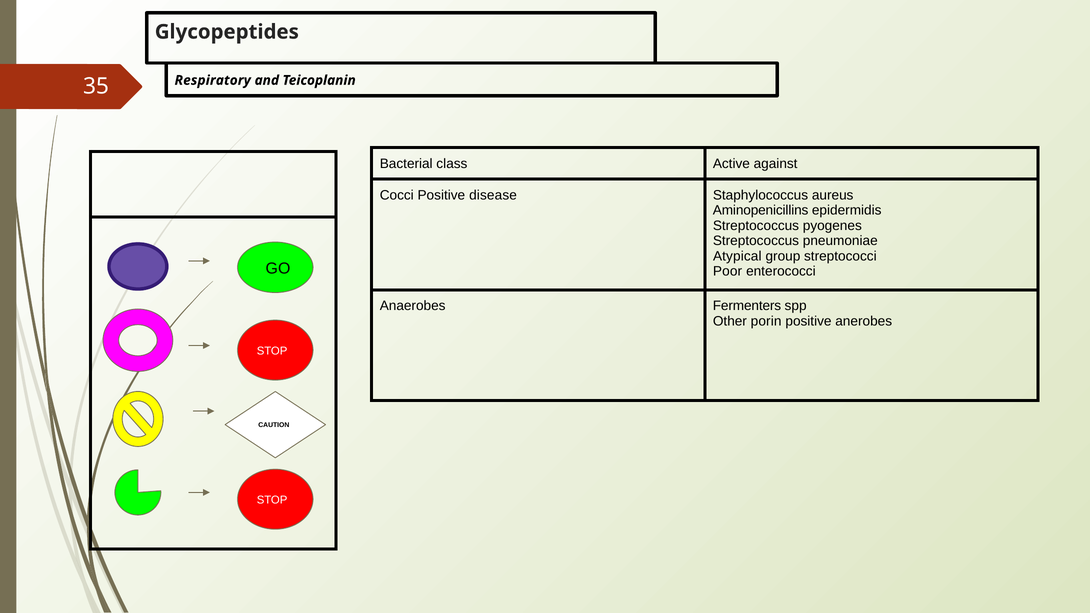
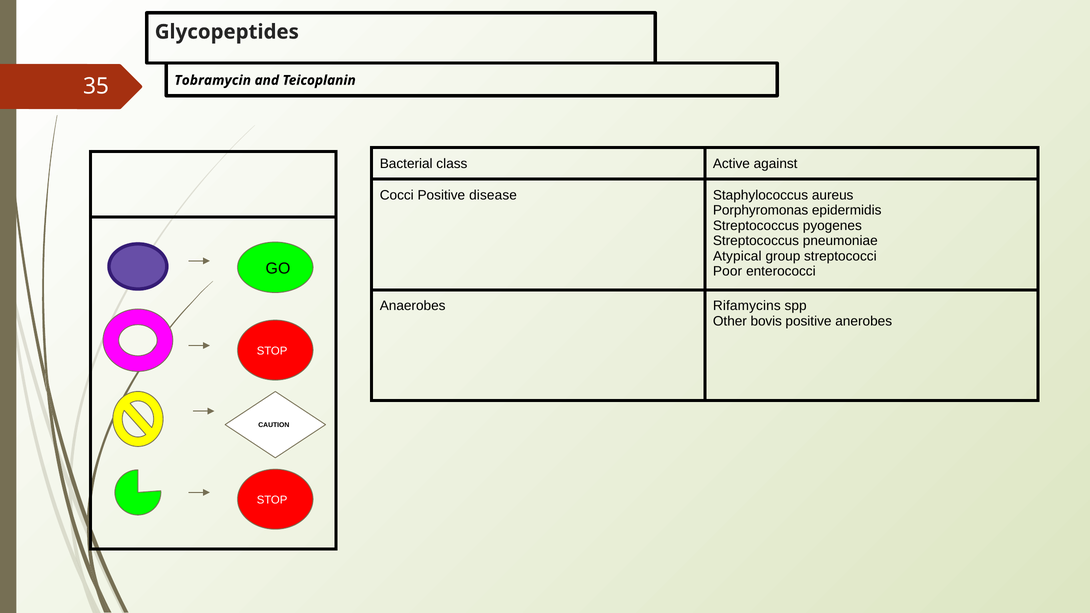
Respiratory: Respiratory -> Tobramycin (213, 80)
Aminopenicillins: Aminopenicillins -> Porphyromonas (761, 211)
Fermenters: Fermenters -> Rifamycins (747, 306)
porin: porin -> bovis (766, 321)
